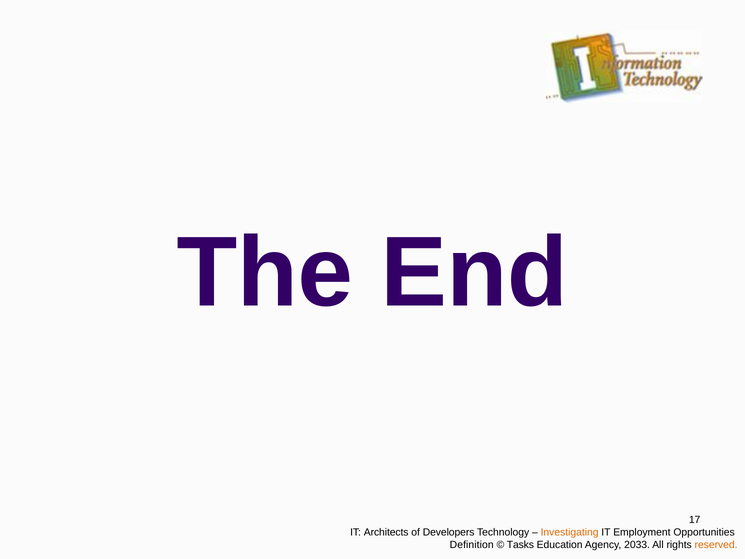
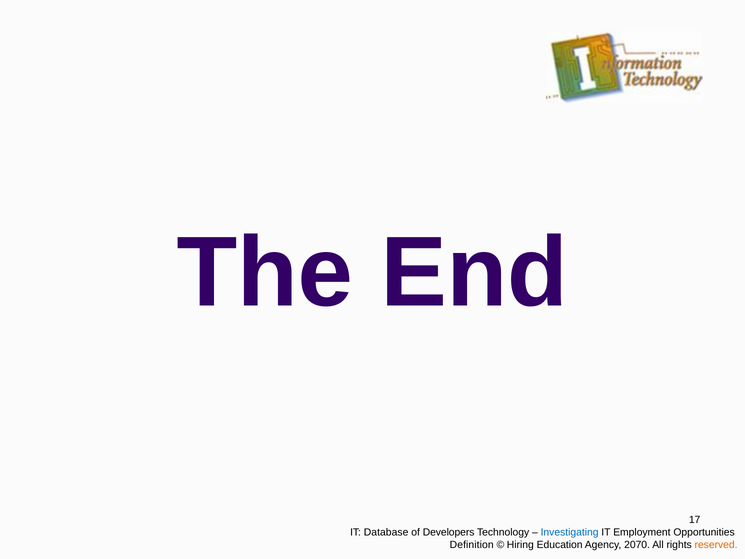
Architects: Architects -> Database (386, 532)
Investigating colour: orange -> blue (570, 532)
Tasks: Tasks -> Hiring (520, 545)
2033: 2033 -> 2070 (637, 545)
